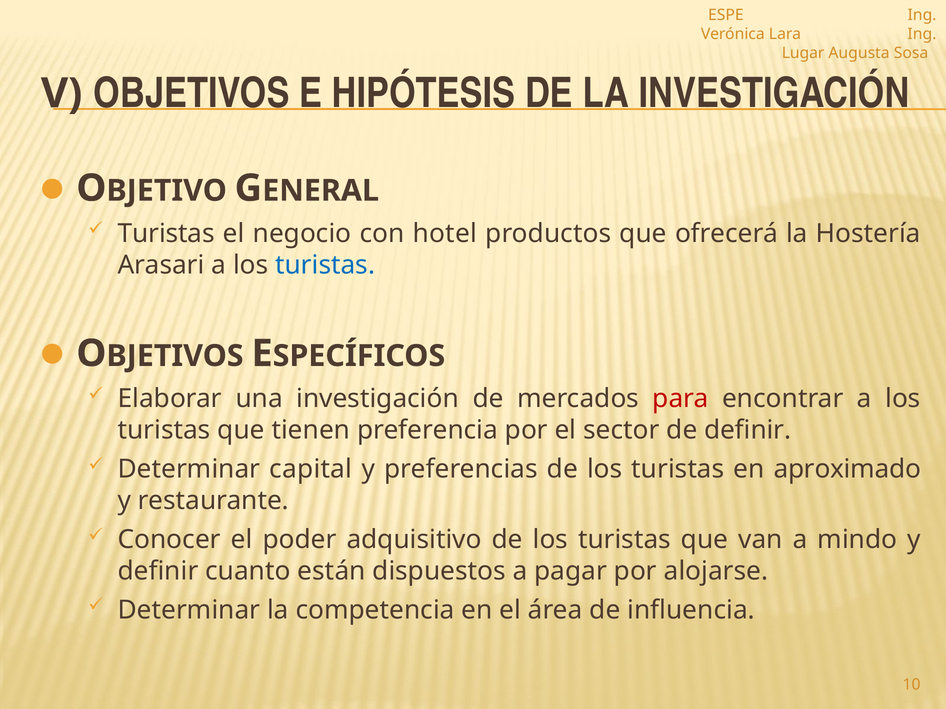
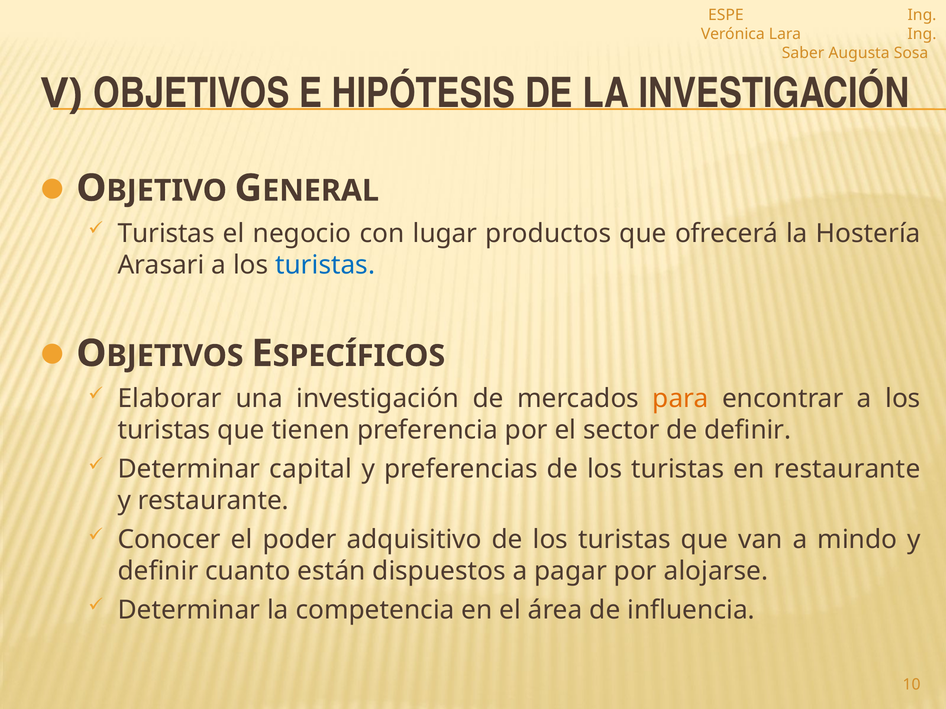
Lugar: Lugar -> Saber (803, 53)
hotel: hotel -> lugar (445, 234)
para colour: red -> orange (681, 399)
en aproximado: aproximado -> restaurante (847, 469)
